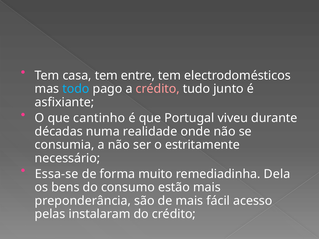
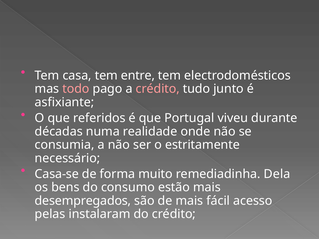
todo colour: light blue -> pink (76, 89)
cantinho: cantinho -> referidos (99, 118)
Essa-se: Essa-se -> Casa-se (57, 174)
preponderância: preponderância -> desempregados (83, 201)
